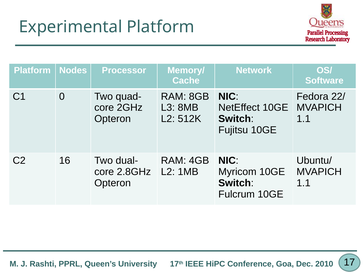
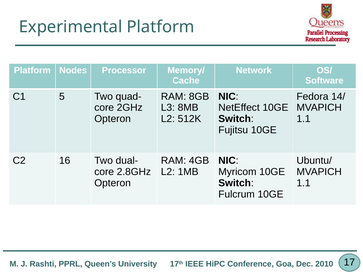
0: 0 -> 5 (62, 97)
22/: 22/ -> 14/ (338, 97)
